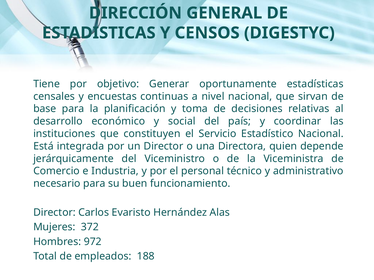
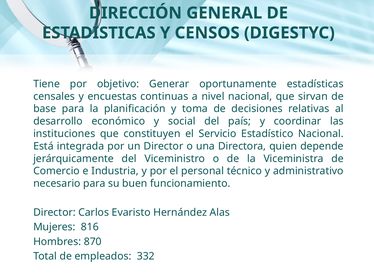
372: 372 -> 816 (90, 227)
972: 972 -> 870 (93, 242)
188: 188 -> 332 (146, 257)
